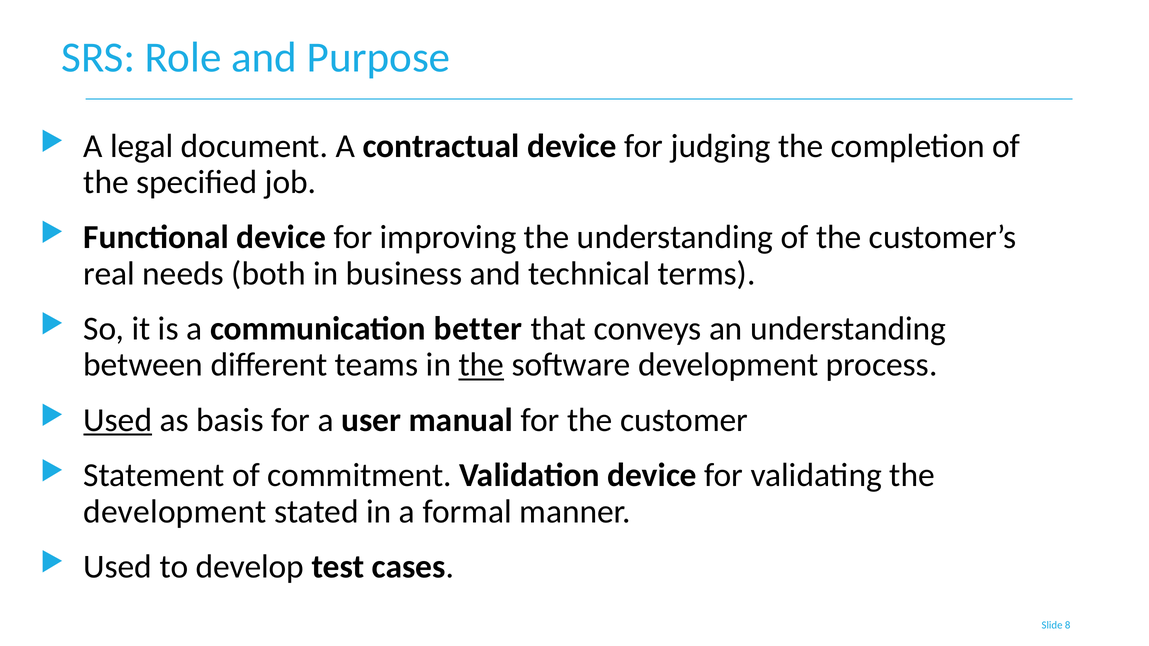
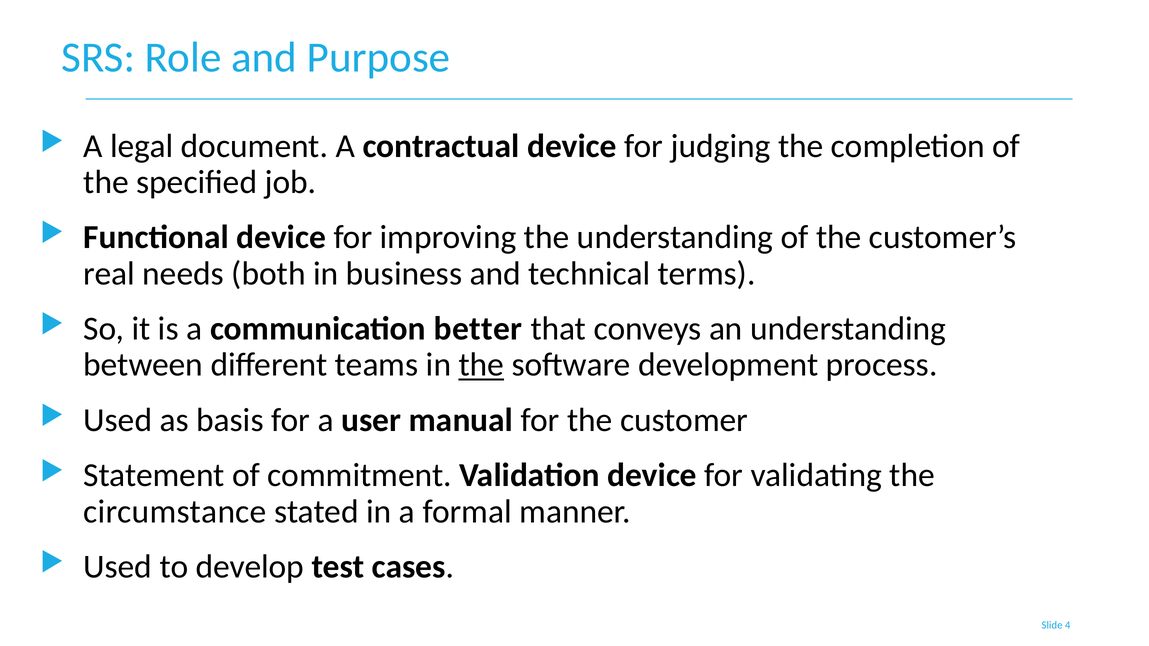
Used underline: present -> none (118, 420)
development: development -> circumstance (175, 512)
8: 8 -> 4 (1068, 626)
